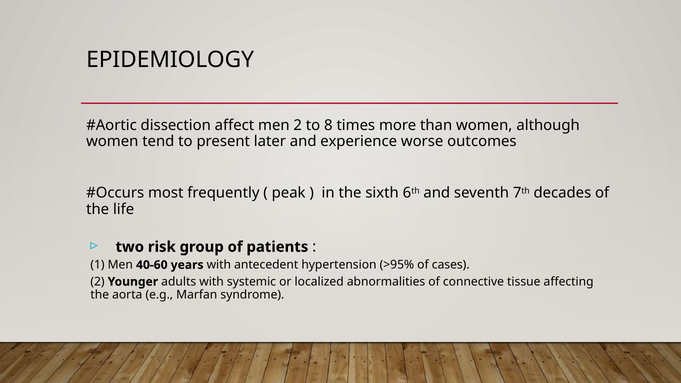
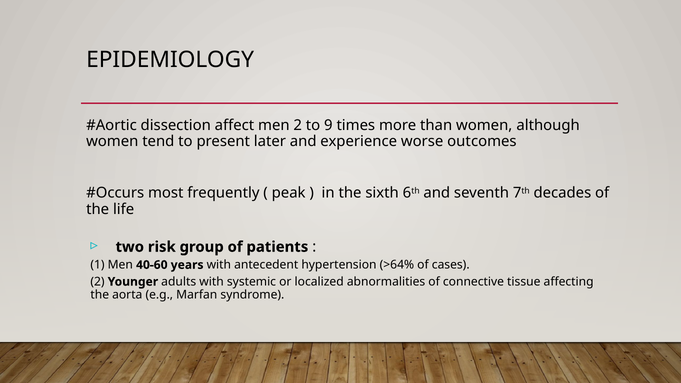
8: 8 -> 9 (328, 125)
>95%: >95% -> >64% (397, 265)
